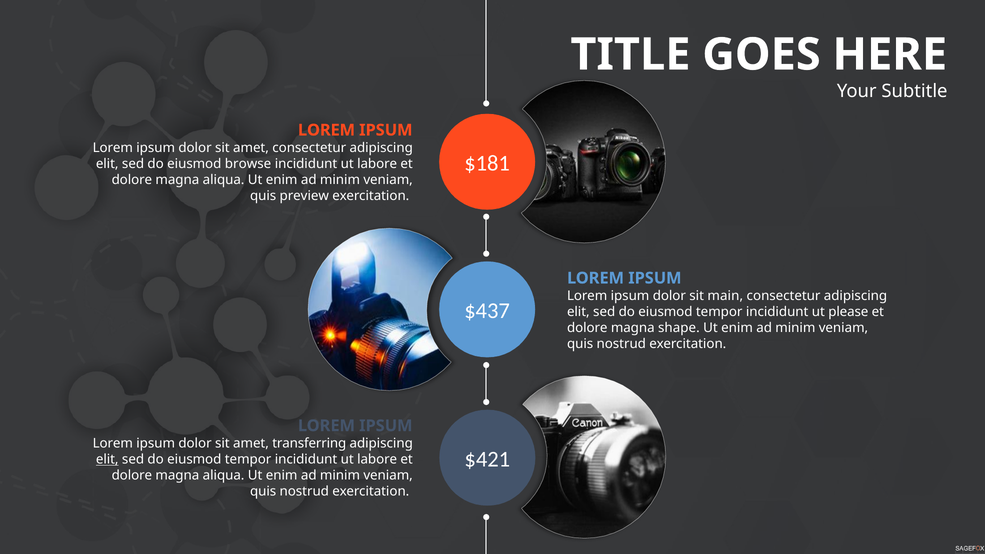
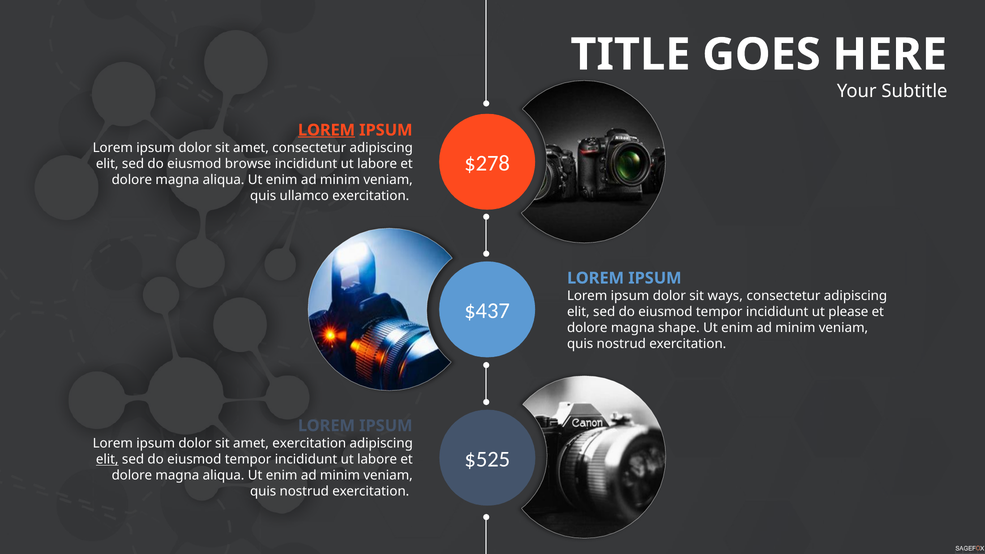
LOREM underline: none -> present (327, 130)
$181: $181 -> $278 (487, 163)
preview: preview -> ullamco (304, 196)
main: main -> ways (725, 296)
amet transferring: transferring -> exercitation (309, 443)
$421: $421 -> $525 (487, 459)
